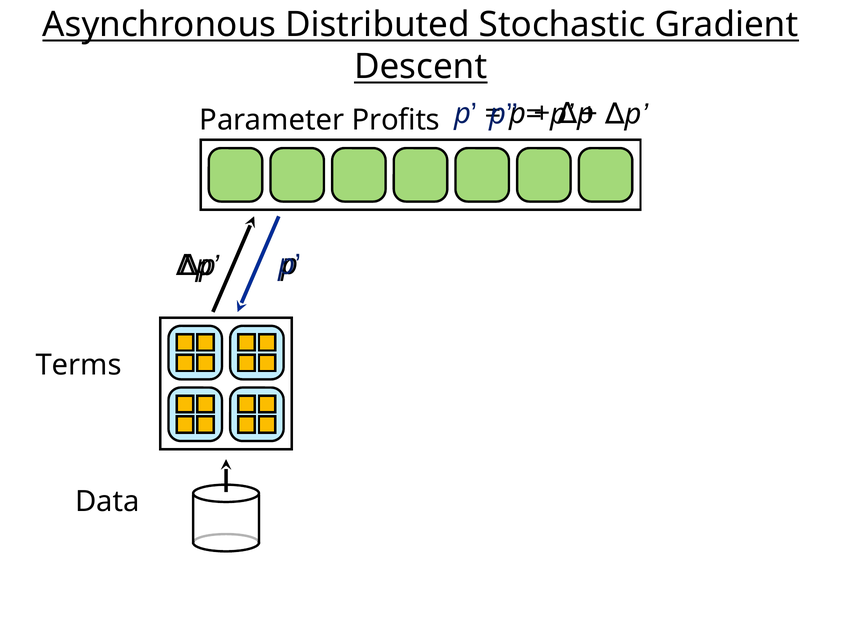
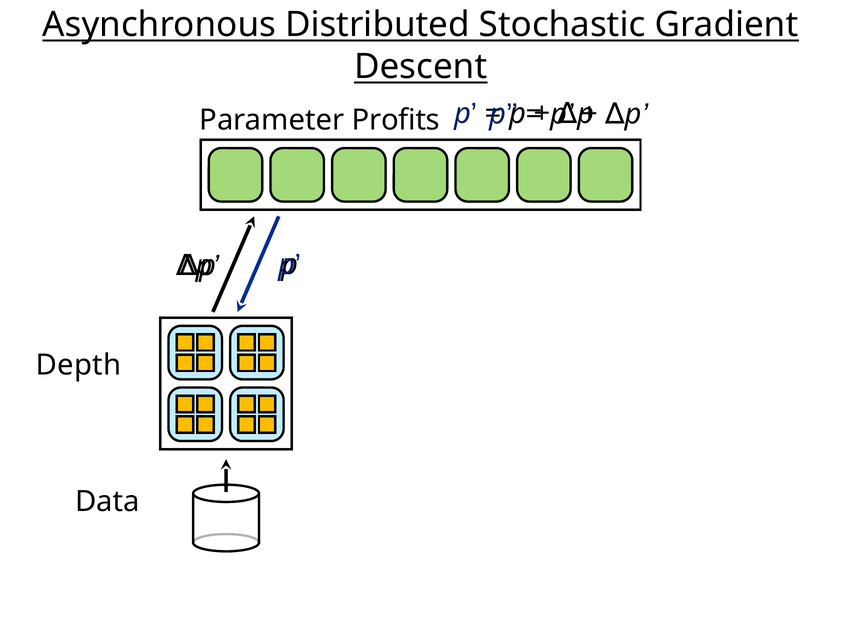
Terms: Terms -> Depth (79, 365)
